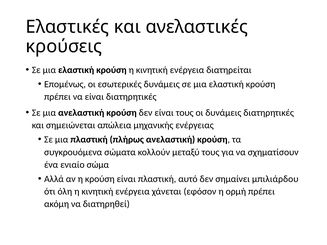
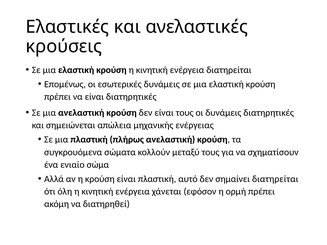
σημαίνει μπιλιάρδου: μπιλιάρδου -> διατηρείται (275, 179)
